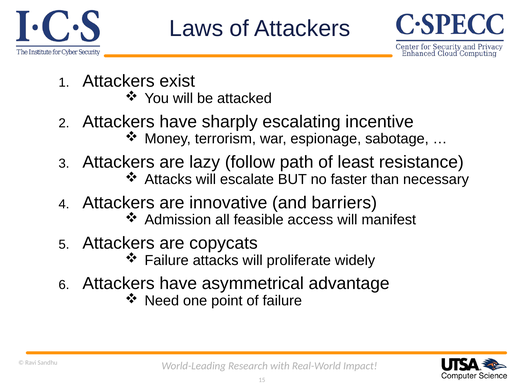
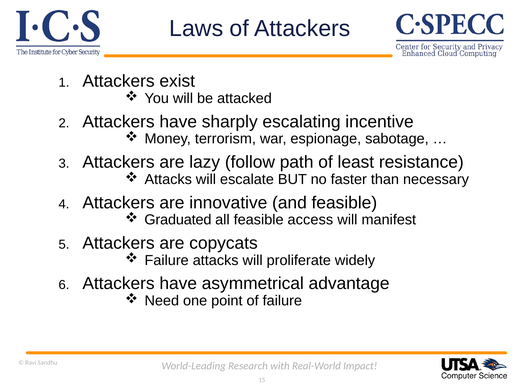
and barriers: barriers -> feasible (344, 203)
Admission: Admission -> Graduated (178, 220)
